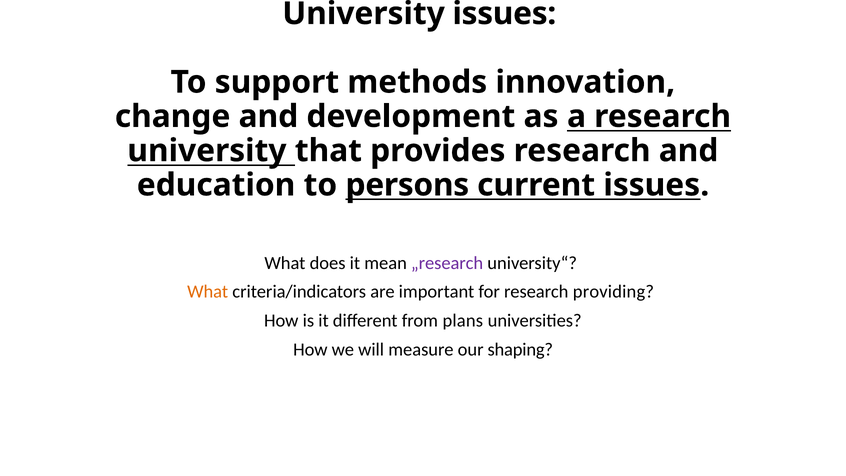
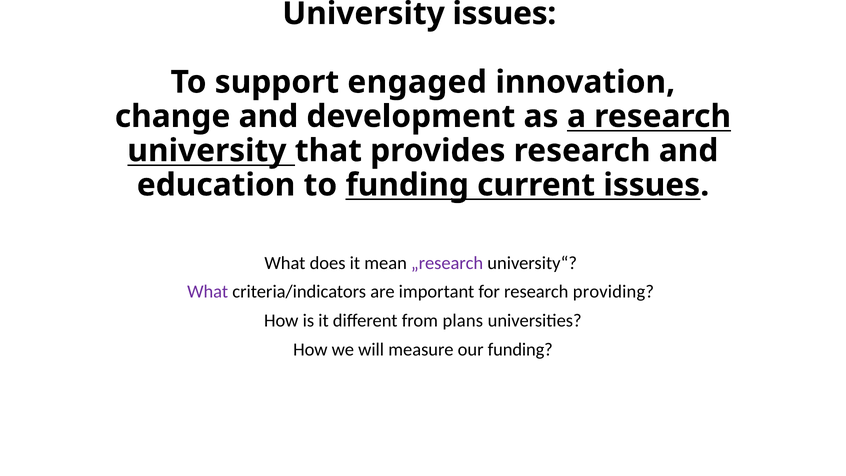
methods: methods -> engaged (417, 82)
to persons: persons -> funding (407, 185)
What colour: orange -> purple (208, 292)
our shaping: shaping -> funding (520, 349)
